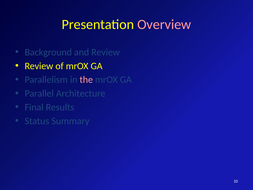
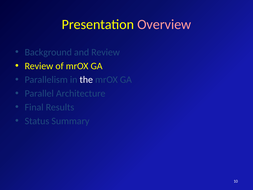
the colour: pink -> white (86, 80)
